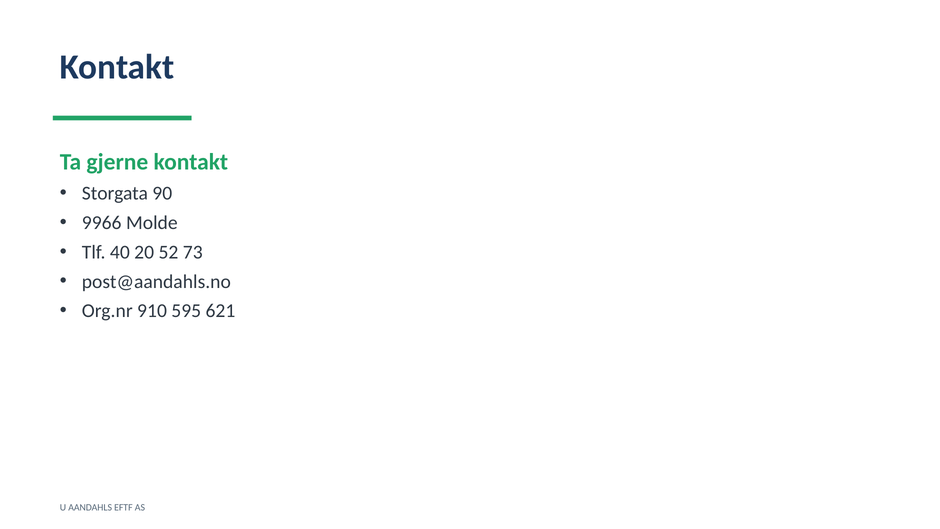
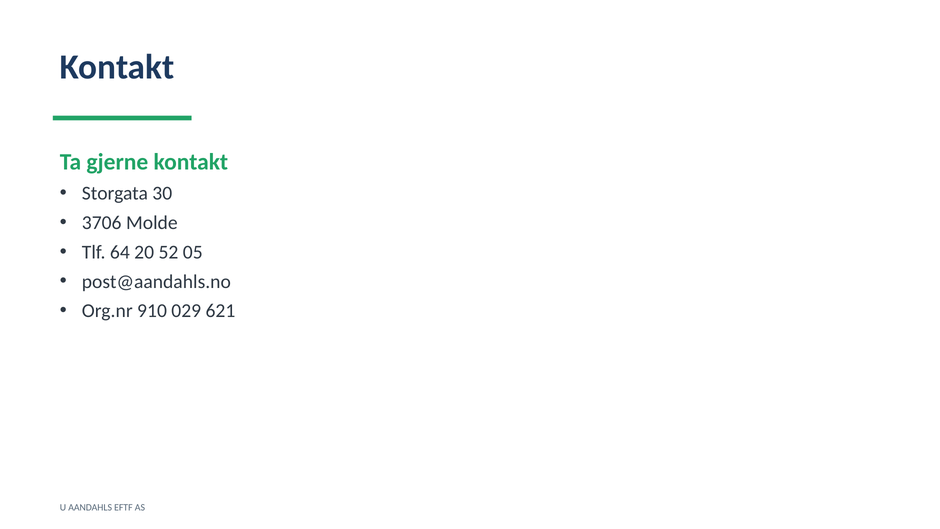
90: 90 -> 30 (162, 193)
9966: 9966 -> 3706 (102, 223)
40: 40 -> 64 (120, 252)
73: 73 -> 05 (193, 252)
595: 595 -> 029 (186, 311)
